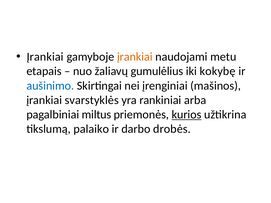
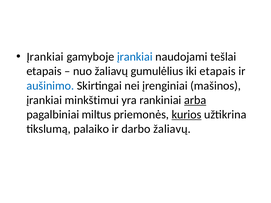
įrankiai colour: orange -> blue (135, 57)
metu: metu -> tešlai (223, 57)
iki kokybę: kokybę -> etapais (218, 71)
svarstyklės: svarstyklės -> minkštimui (92, 100)
arba underline: none -> present (195, 100)
darbo drobės: drobės -> žaliavų (172, 129)
